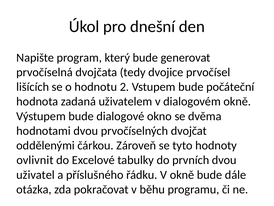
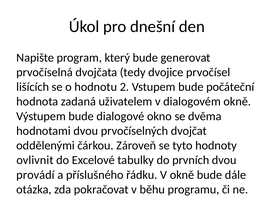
uživatel: uživatel -> provádí (35, 174)
